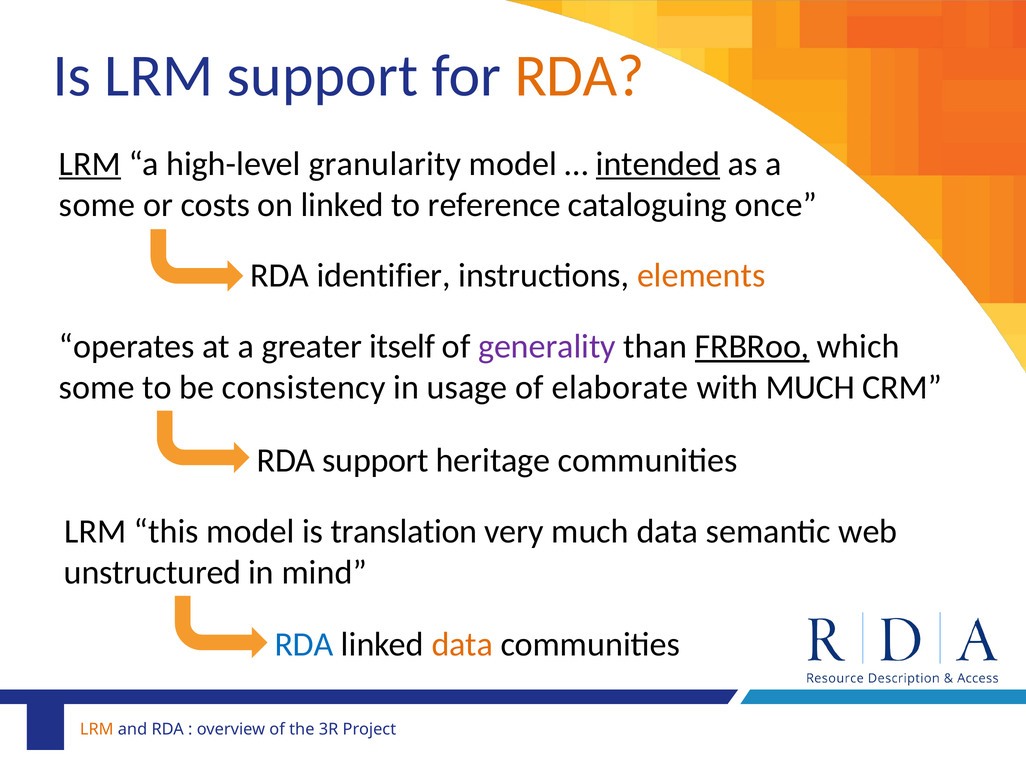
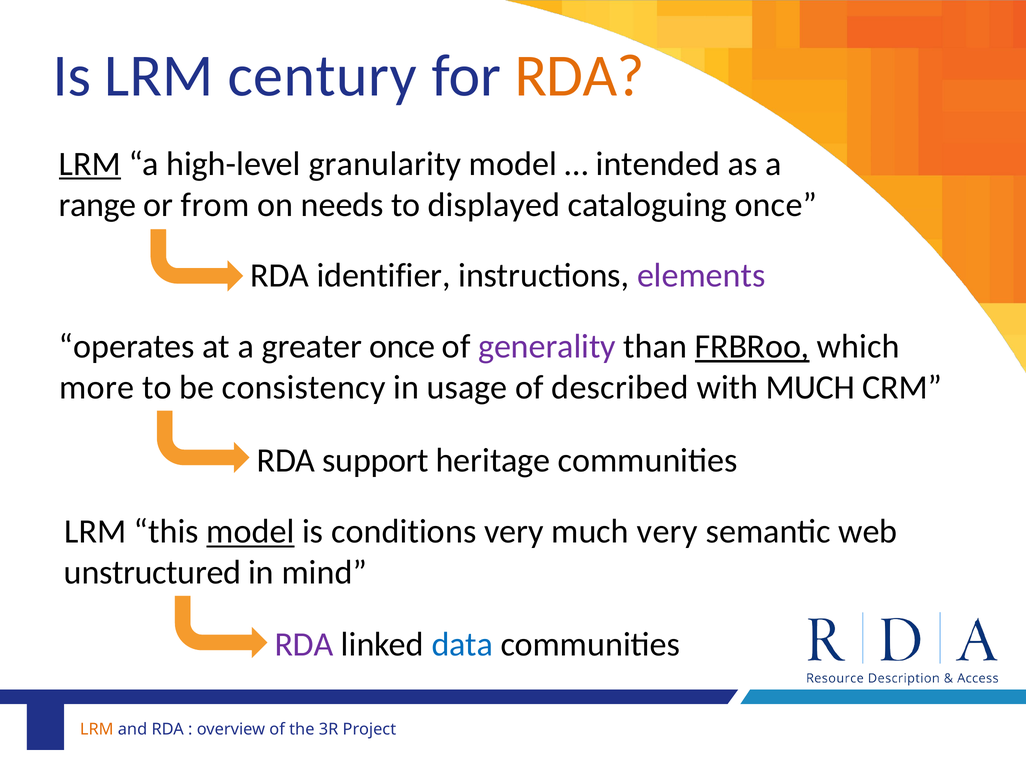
LRM support: support -> century (322, 76)
intended underline: present -> none (658, 164)
some: some -> range (97, 205)
costs: costs -> from (215, 205)
on linked: linked -> needs (342, 205)
reference: reference -> displayed (494, 205)
elements colour: orange -> purple (701, 275)
greater itself: itself -> once (402, 346)
some: some -> more (97, 387)
elaborate: elaborate -> described (620, 387)
model underline: none -> present (250, 531)
translation: translation -> conditions (404, 531)
much data: data -> very (667, 531)
RDA colour: blue -> purple (304, 644)
data colour: orange -> blue (462, 644)
